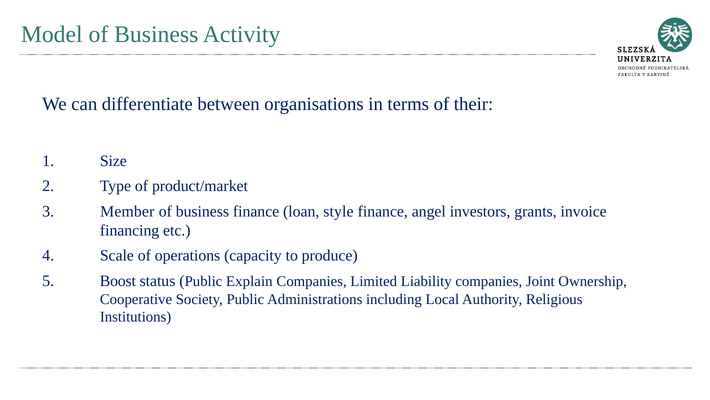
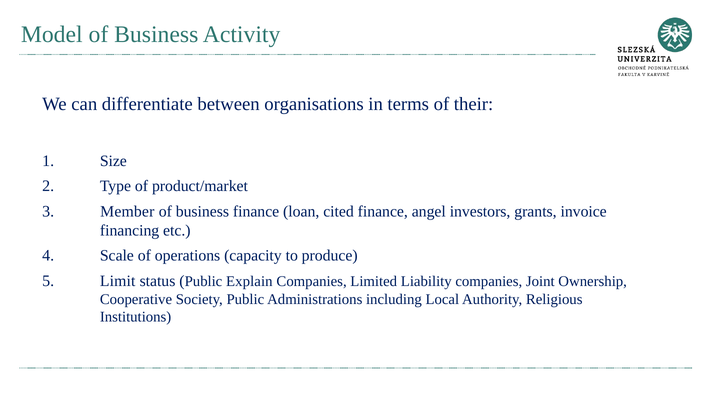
style: style -> cited (339, 211)
Boost: Boost -> Limit (118, 281)
